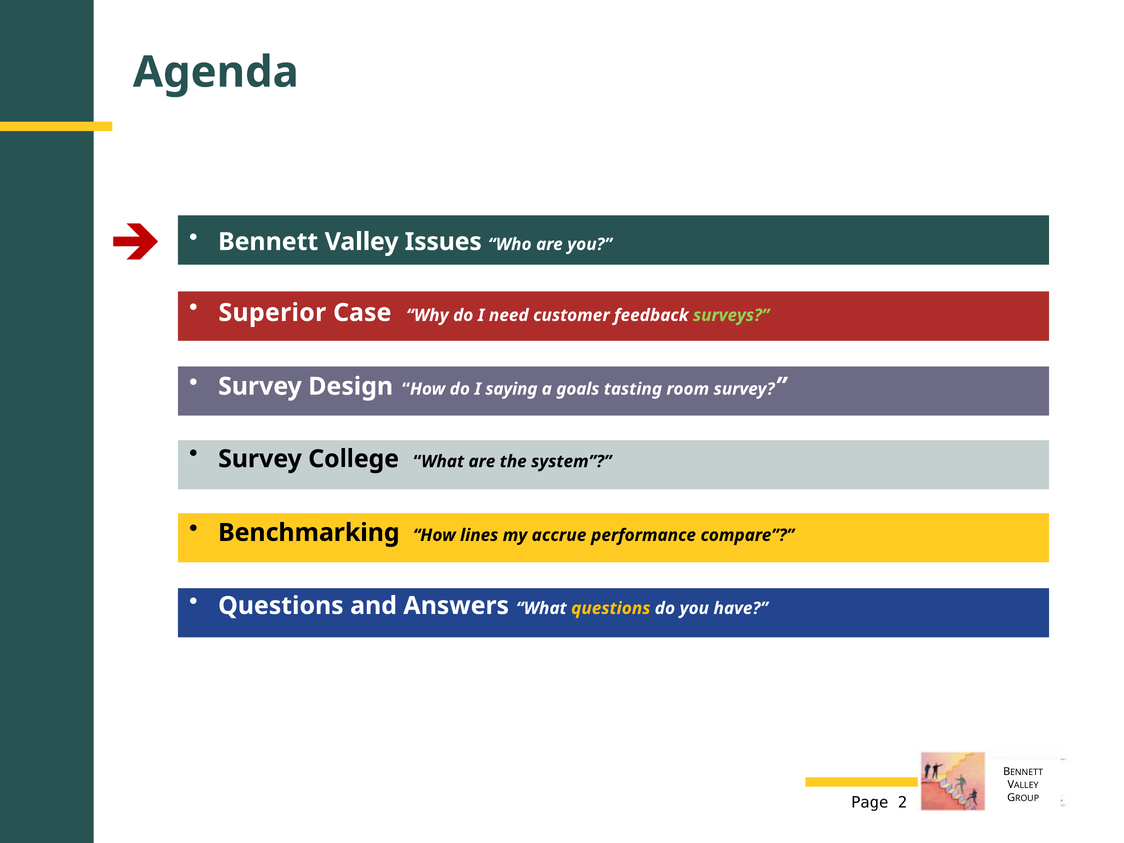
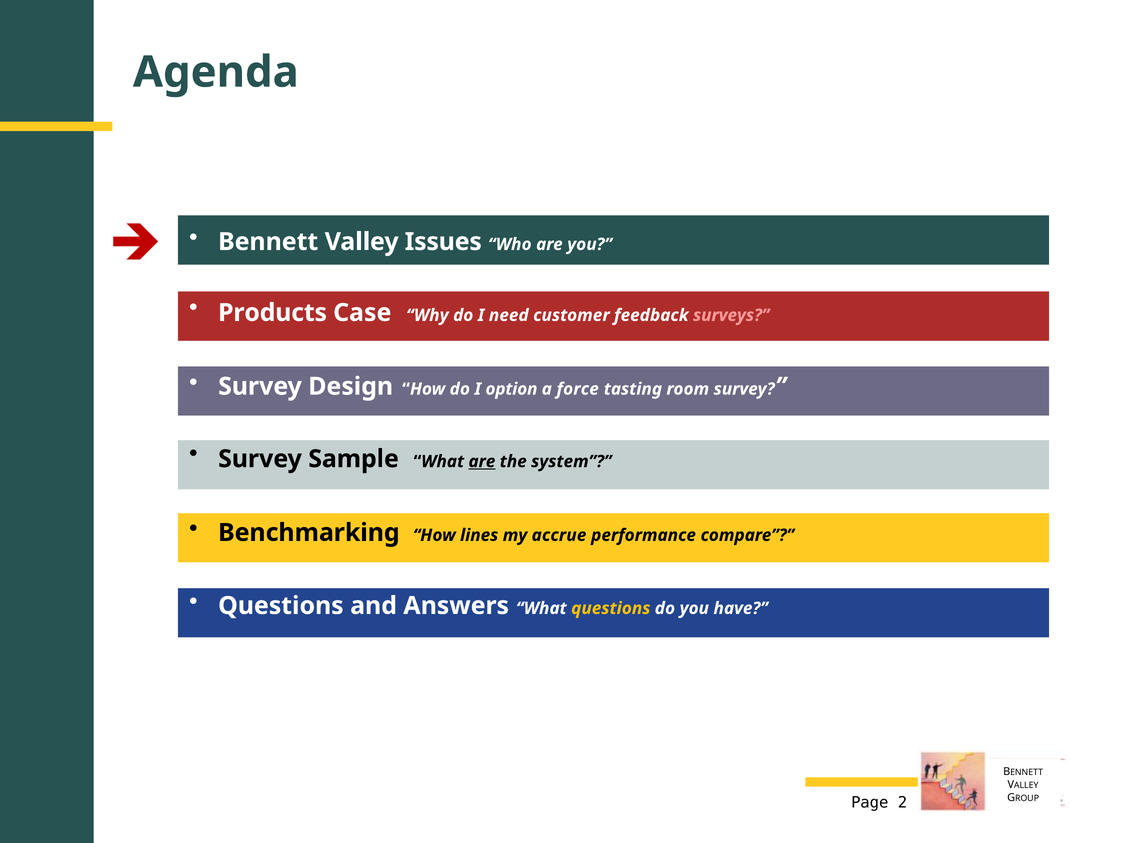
Superior: Superior -> Products (273, 313)
surveys colour: light green -> pink (731, 315)
saying: saying -> option (511, 389)
goals: goals -> force (578, 389)
College: College -> Sample (354, 459)
are underline: none -> present (482, 462)
